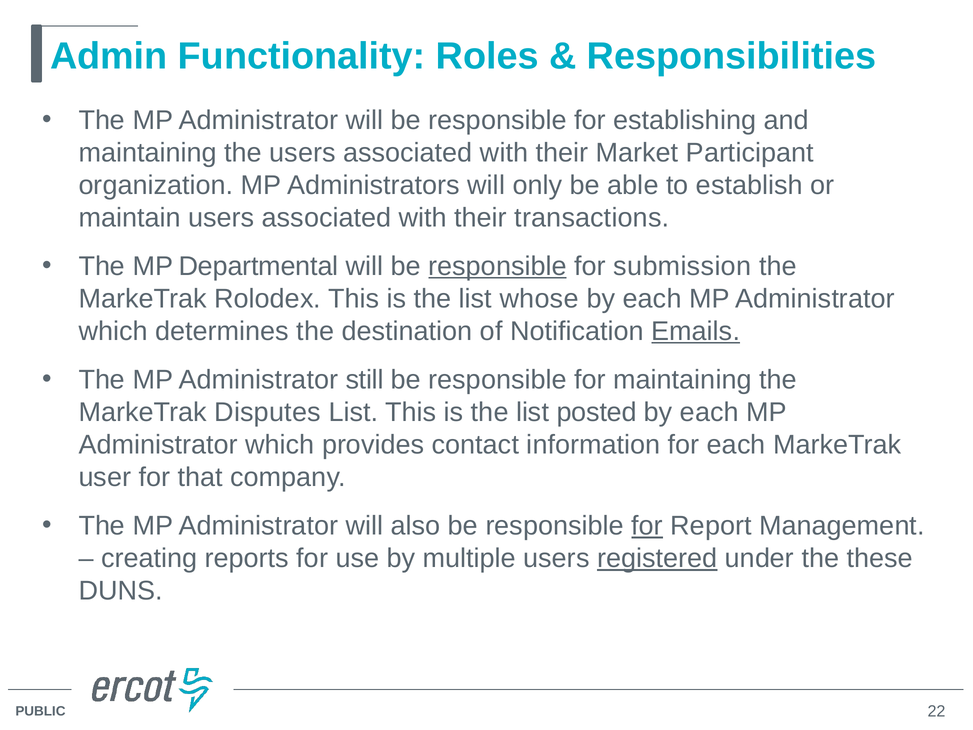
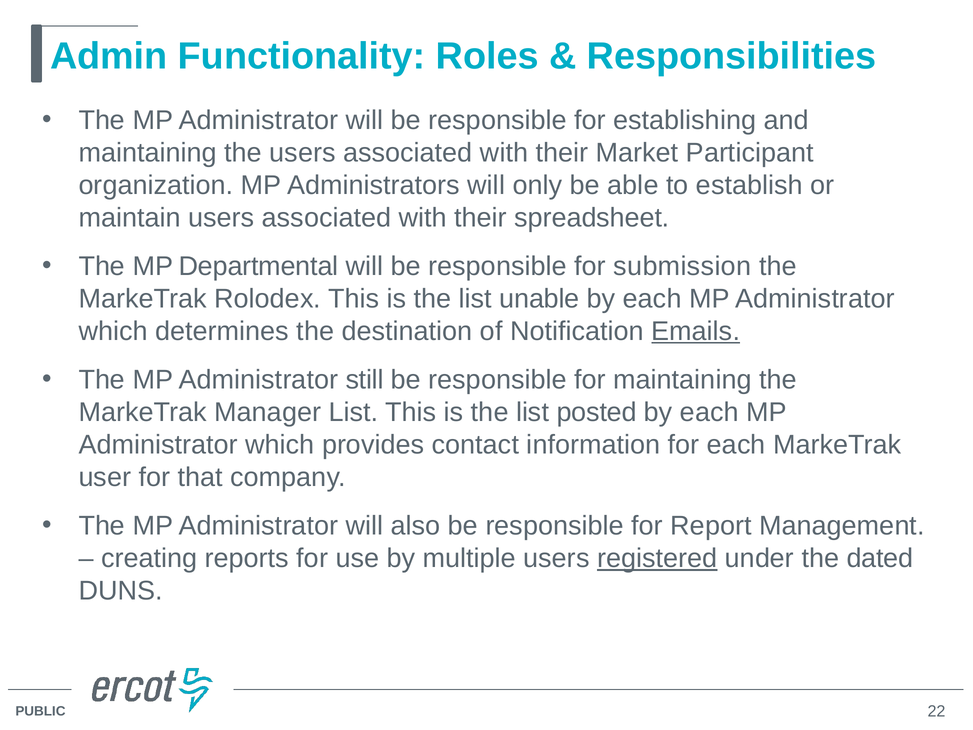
transactions: transactions -> spreadsheet (592, 218)
responsible underline: present -> none (498, 266)
whose: whose -> unable (539, 299)
Disputes: Disputes -> Manager (268, 412)
for underline: present -> none (647, 526)
these: these -> dated (880, 558)
